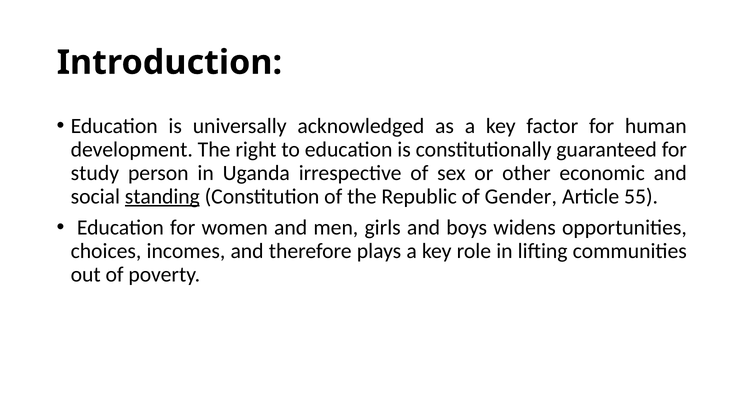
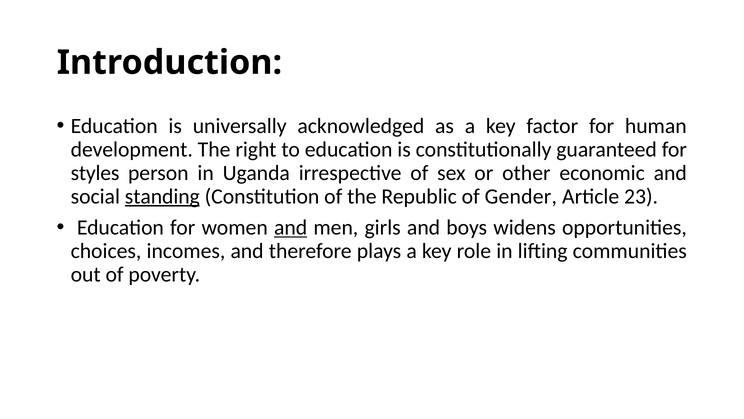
study: study -> styles (95, 173)
55: 55 -> 23 (641, 196)
and underline: none -> present (291, 227)
